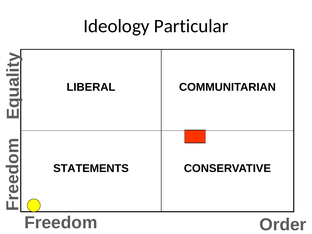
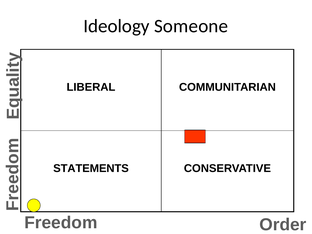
Particular: Particular -> Someone (191, 26)
